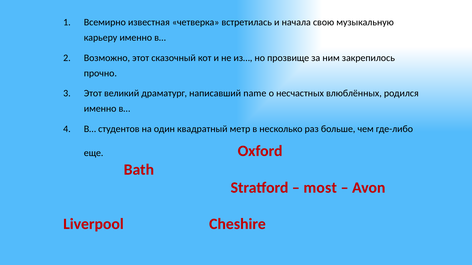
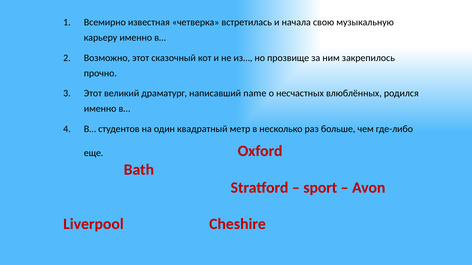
most: most -> sport (320, 188)
